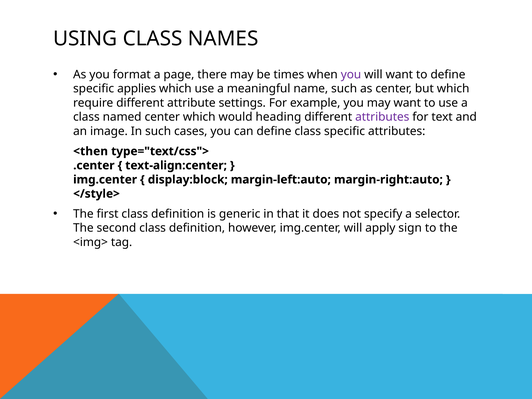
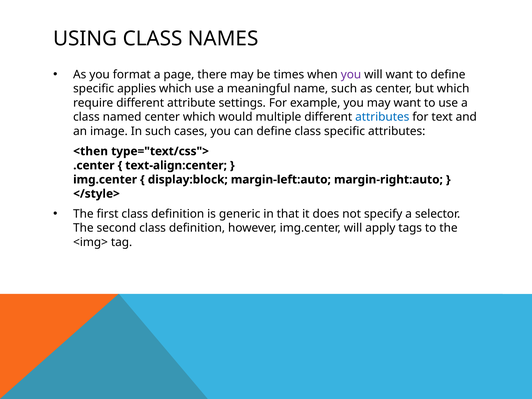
heading: heading -> multiple (278, 117)
attributes colour: purple -> blue (382, 117)
sign: sign -> tags (410, 228)
